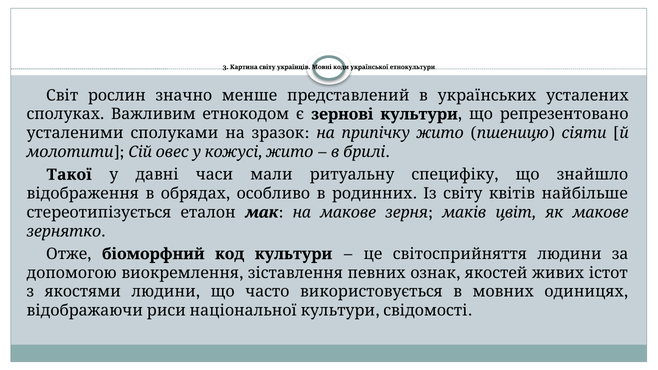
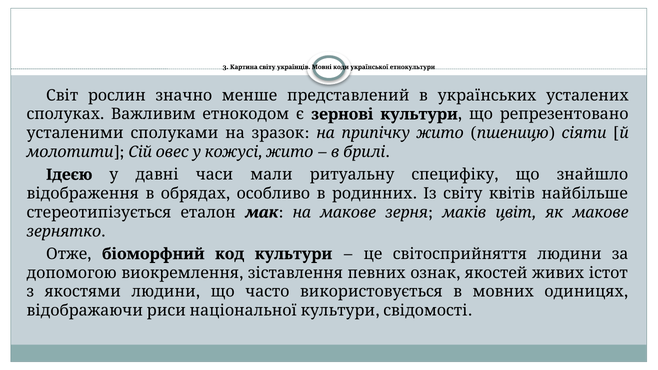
Такої: Такої -> Ідеєю (69, 175)
